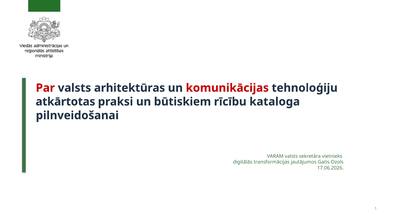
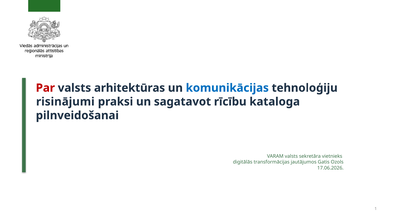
komunikācijas colour: red -> blue (227, 88)
atkārtotas: atkārtotas -> risinājumi (65, 102)
būtiskiem: būtiskiem -> sagatavot (182, 102)
